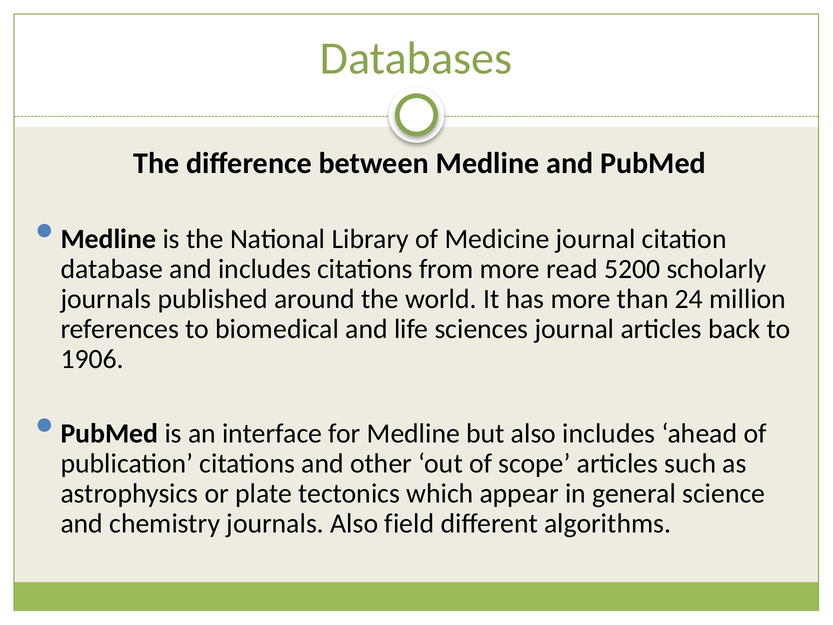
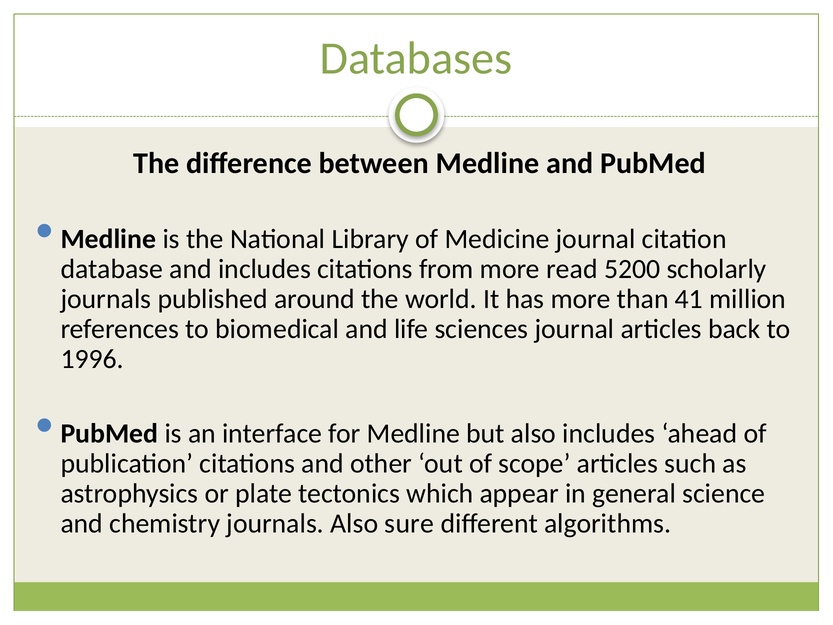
24: 24 -> 41 (689, 299)
1906: 1906 -> 1996 (92, 359)
field: field -> sure (409, 523)
